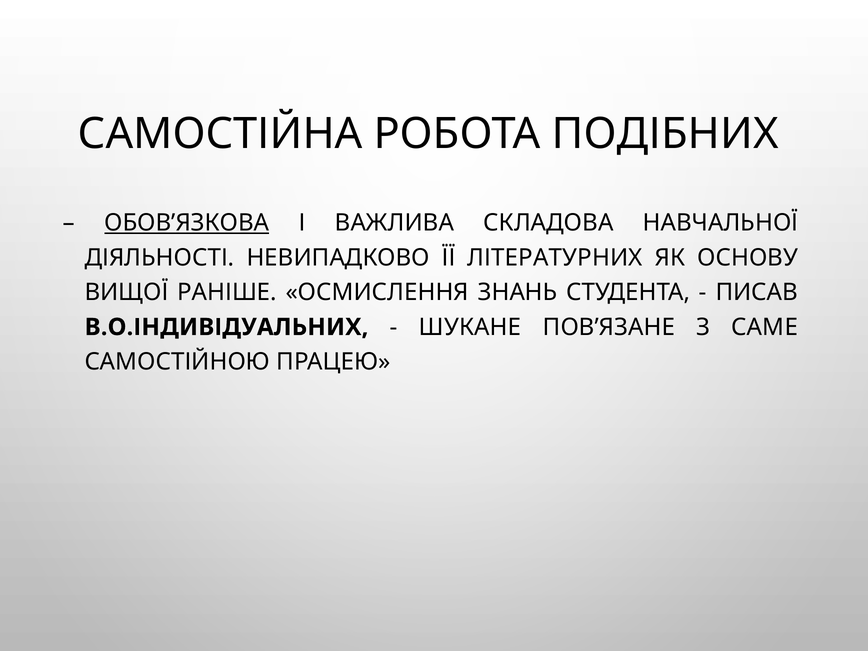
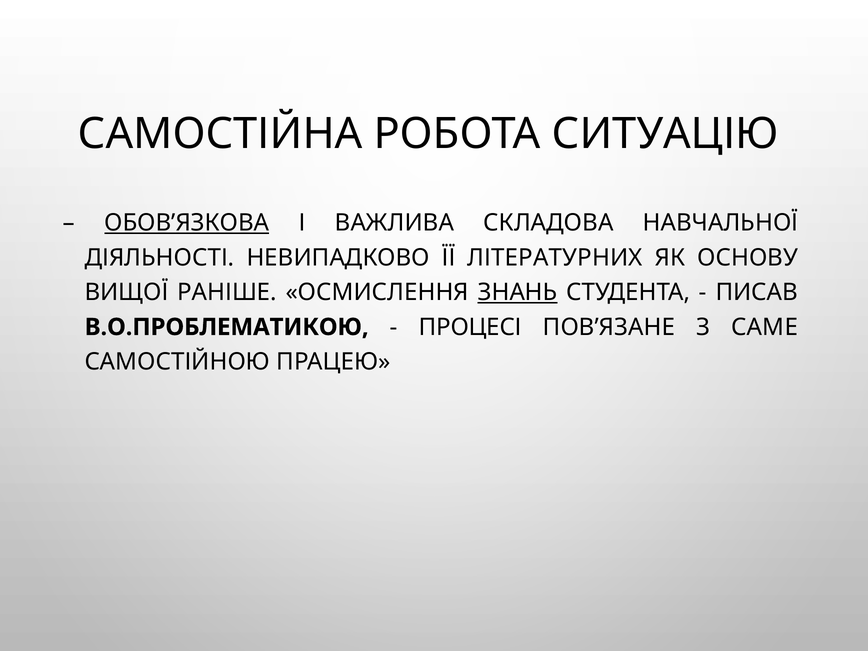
ПОДІБНИХ: ПОДІБНИХ -> СИТУАЦІЮ (665, 134)
ЗНАНЬ underline: none -> present (518, 292)
В.О.ІНДИВІДУАЛЬНИХ: В.О.ІНДИВІДУАЛЬНИХ -> В.О.ПРОБЛЕМАТИКОЮ (227, 327)
ШУКАНЕ: ШУКАНЕ -> ПРОЦЕСІ (470, 327)
